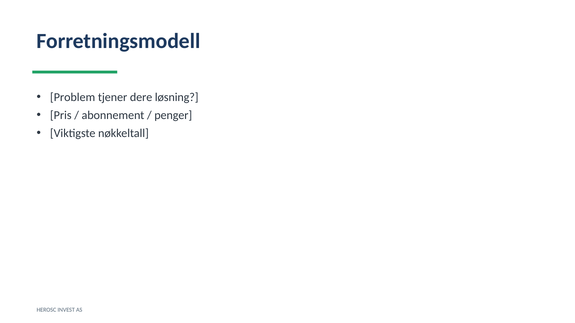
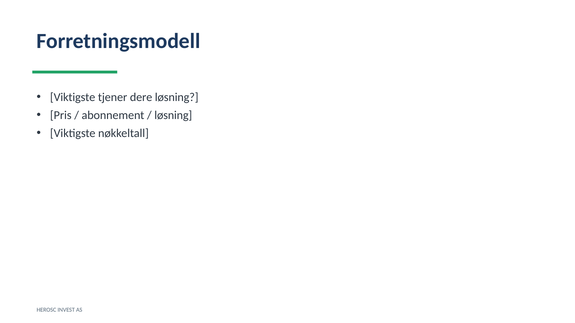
Problem: Problem -> Viktigste (73, 97)
penger: penger -> løsning (173, 115)
